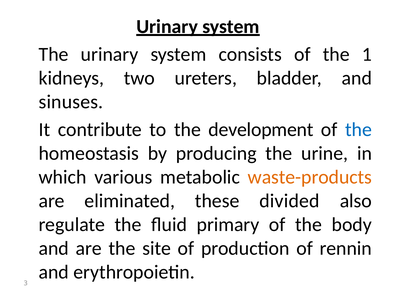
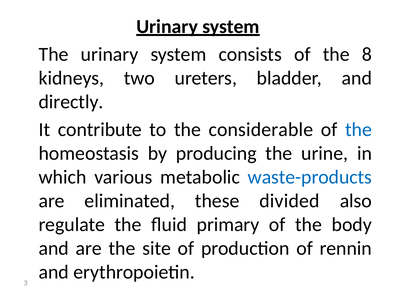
1: 1 -> 8 (367, 54)
sinuses: sinuses -> directly (71, 102)
development: development -> considerable (261, 129)
waste-products colour: orange -> blue (310, 177)
